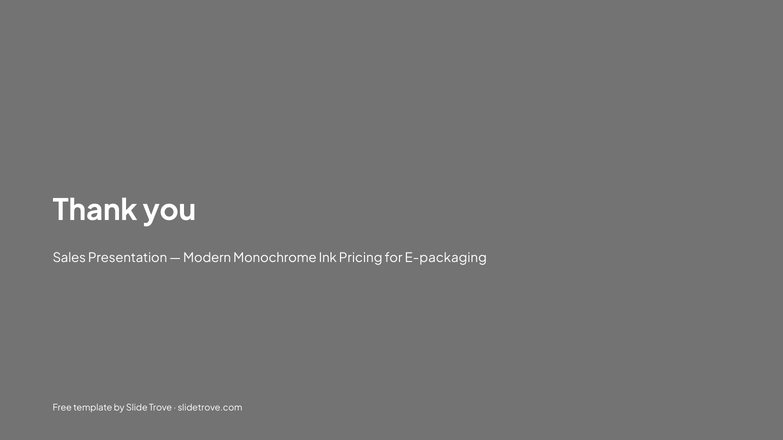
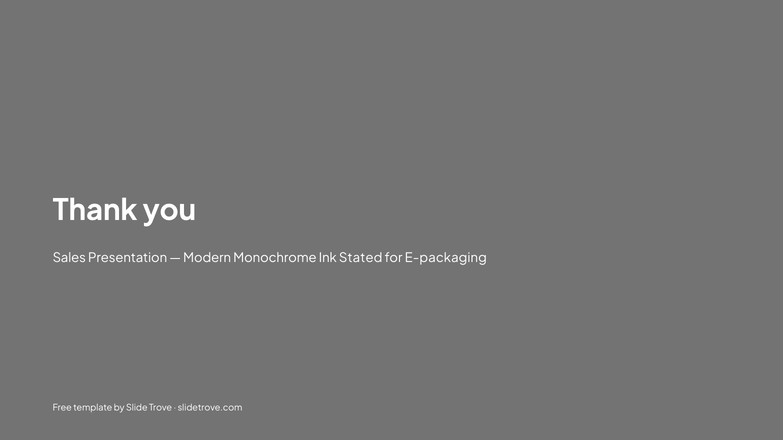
Pricing: Pricing -> Stated (361, 258)
